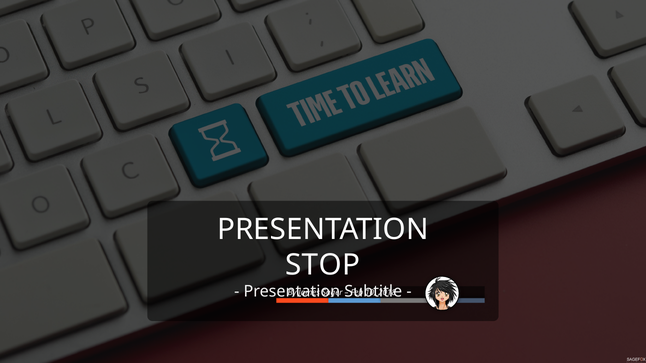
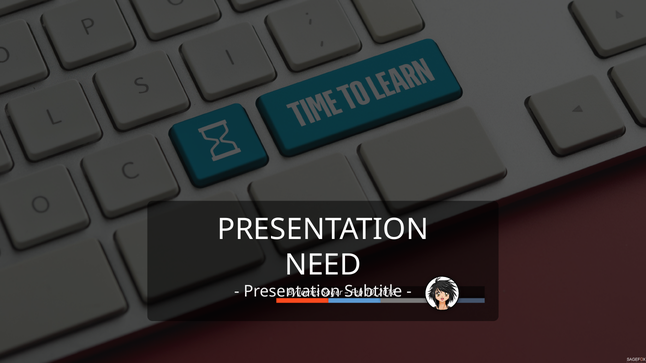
STOP: STOP -> NEED (323, 265)
